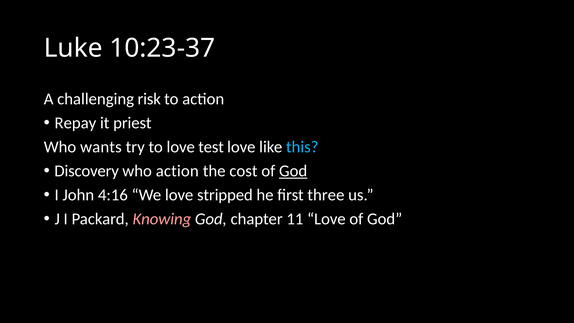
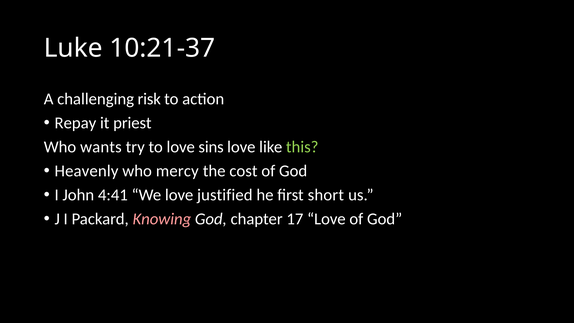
10:23-37: 10:23-37 -> 10:21-37 (162, 48)
test: test -> sins (211, 147)
this colour: light blue -> light green (302, 147)
Discovery: Discovery -> Heavenly (86, 171)
who action: action -> mercy (177, 171)
God underline: present -> none (293, 171)
4:16: 4:16 -> 4:41 (113, 195)
stripped: stripped -> justified (225, 195)
three: three -> short (326, 195)
11: 11 -> 17 (295, 219)
